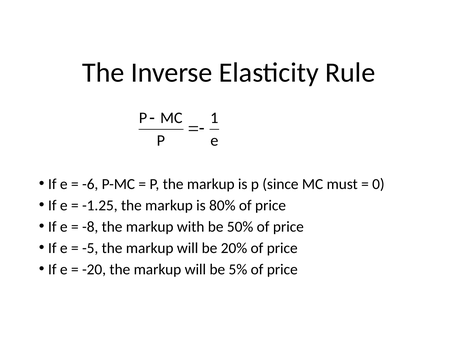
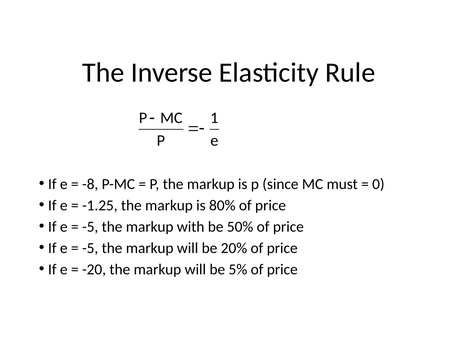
-6: -6 -> -8 (90, 184)
-8: -8 -> -5 (90, 227)
